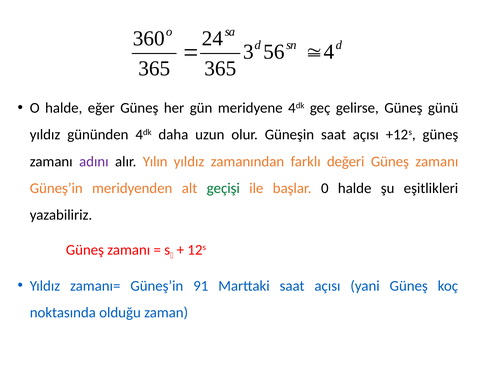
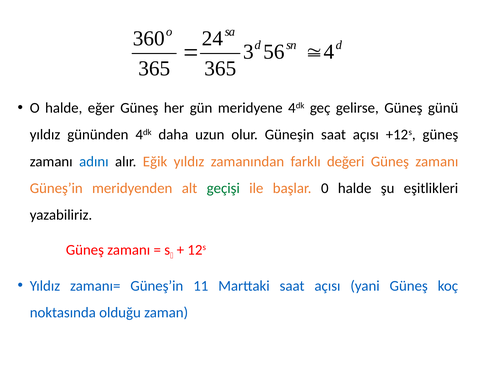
adını colour: purple -> blue (94, 162)
Yılın: Yılın -> Eğik (155, 162)
91: 91 -> 11 (201, 286)
